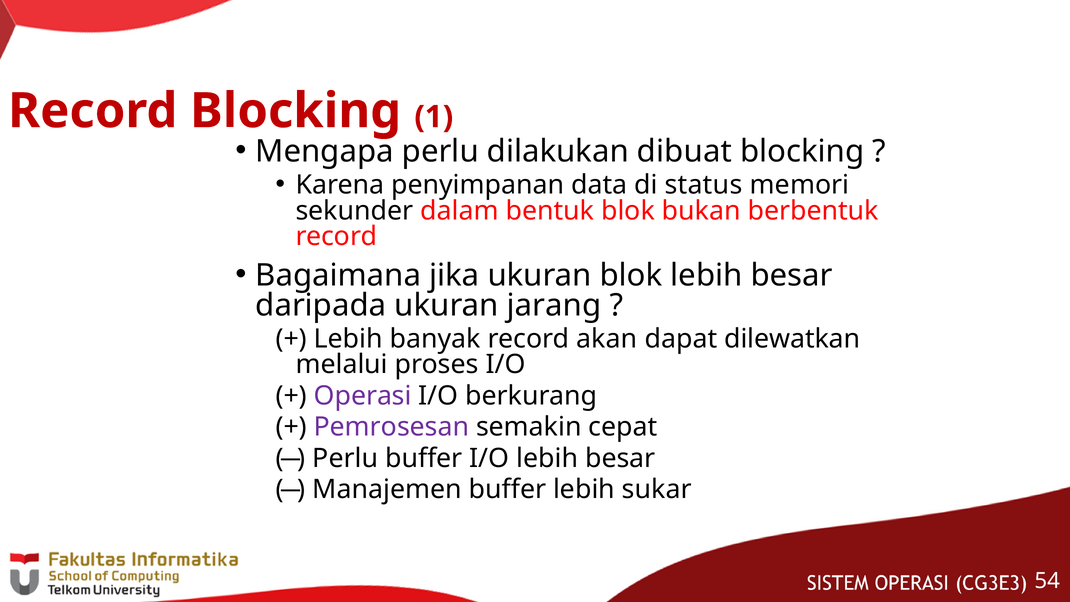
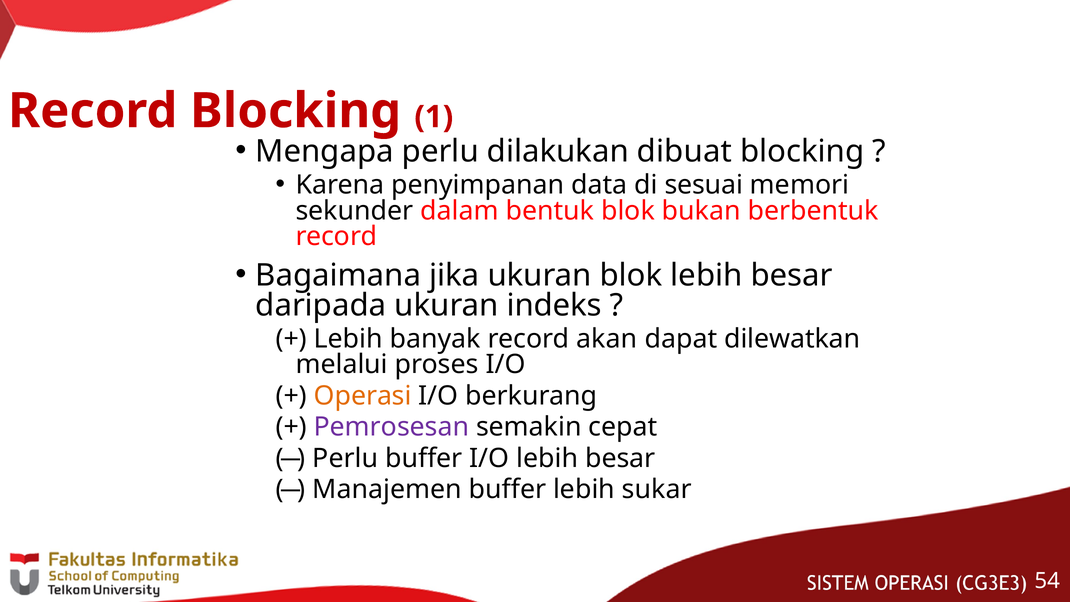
status: status -> sesuai (704, 185)
jarang: jarang -> indeks (554, 305)
Operasi colour: purple -> orange (363, 396)
